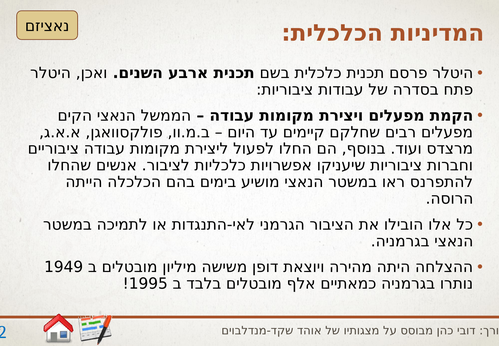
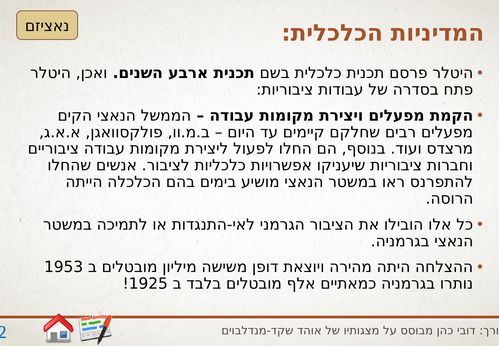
1949: 1949 -> 1953 (64, 267)
1995: 1995 -> 1925 (148, 283)
